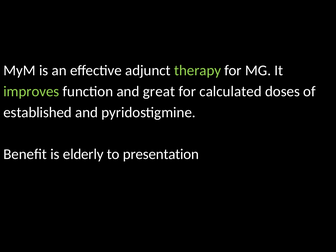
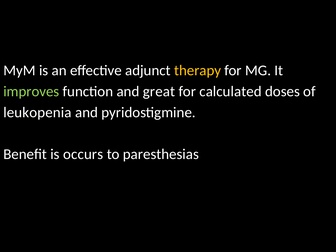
therapy colour: light green -> yellow (198, 70)
established: established -> leukopenia (37, 112)
elderly: elderly -> occurs (83, 154)
presentation: presentation -> paresthesias (161, 154)
